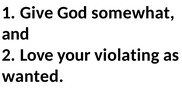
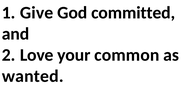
somewhat: somewhat -> committed (133, 13)
violating: violating -> common (127, 55)
